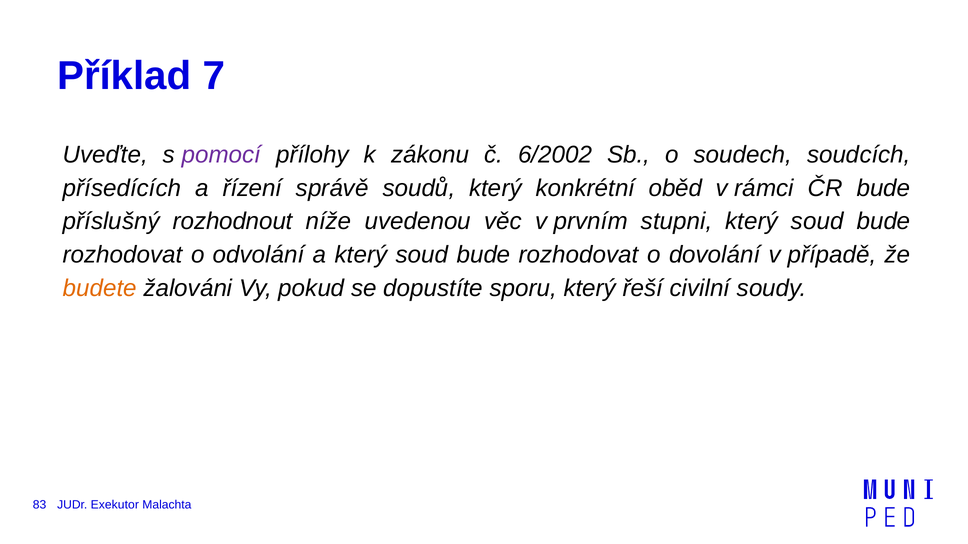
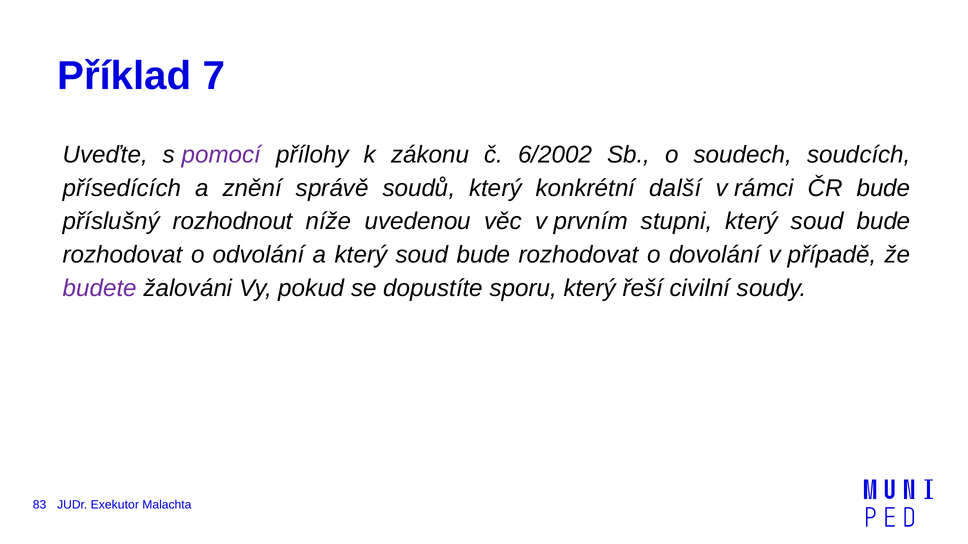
řízení: řízení -> znění (252, 188)
oběd: oběd -> další (675, 188)
budete colour: orange -> purple (100, 288)
